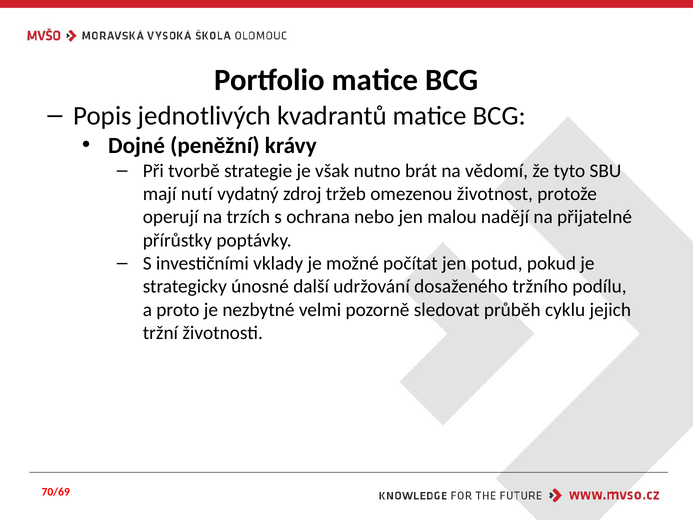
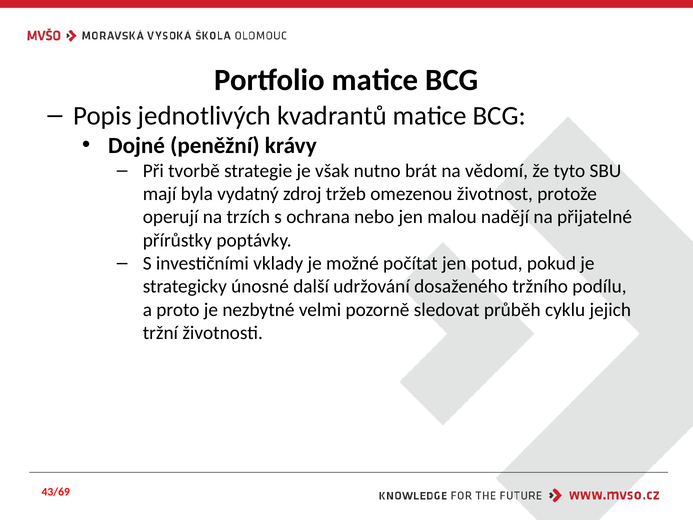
nutí: nutí -> byla (197, 194)
70/69: 70/69 -> 43/69 (56, 492)
